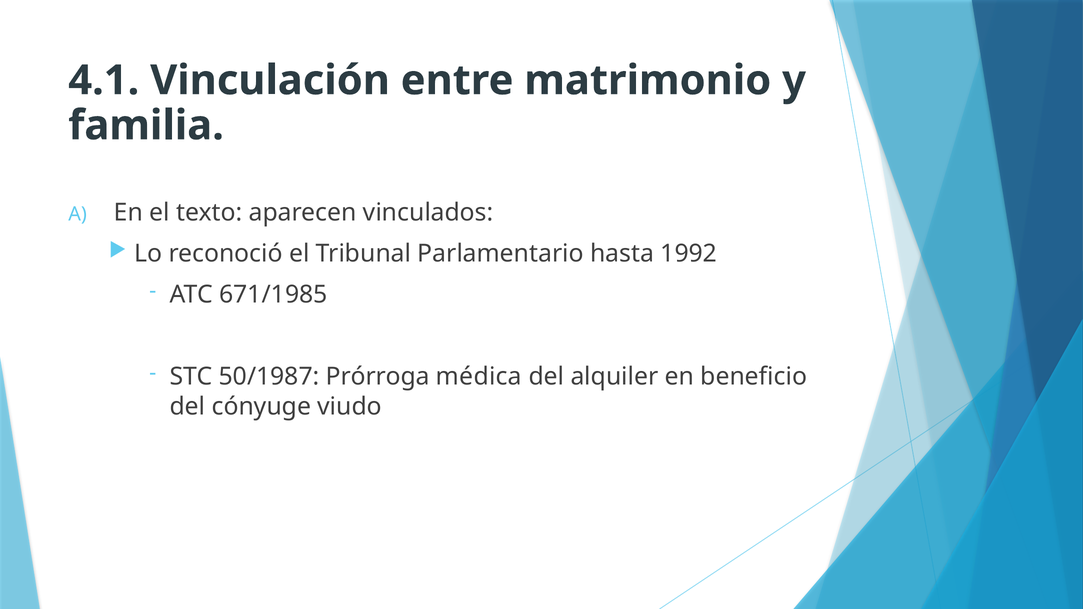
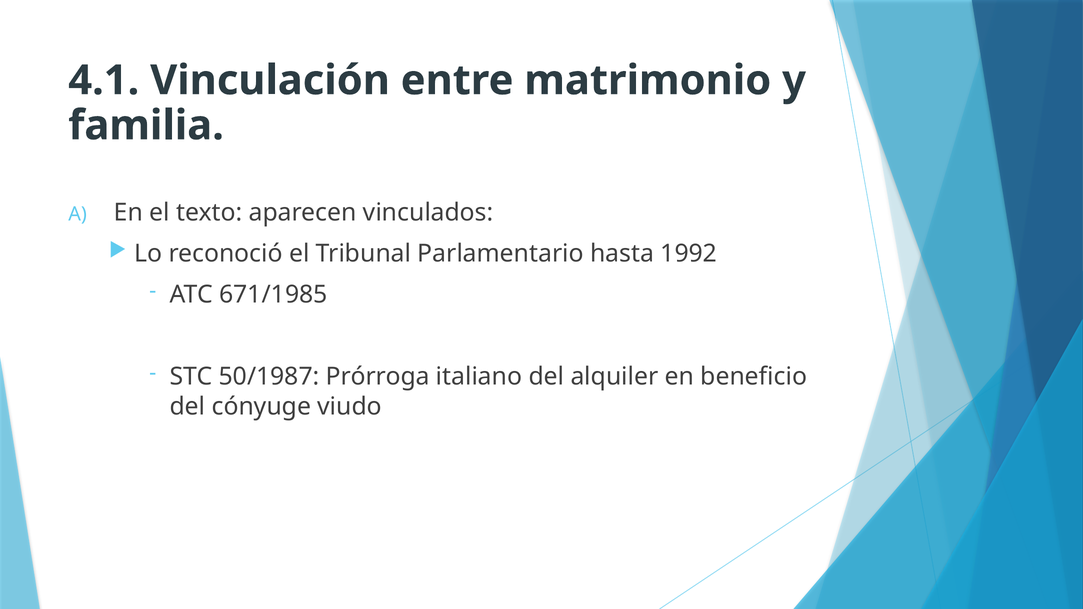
médica: médica -> italiano (479, 377)
